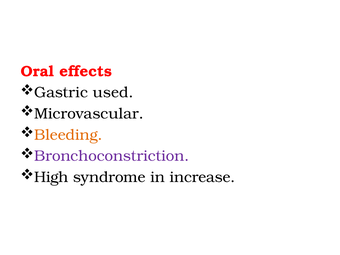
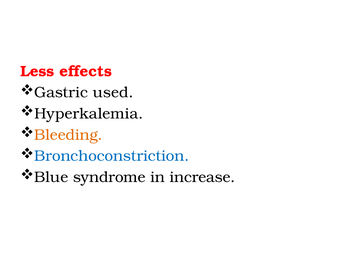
Oral: Oral -> Less (37, 71)
Microvascular: Microvascular -> Hyperkalemia (89, 114)
Bronchoconstriction colour: purple -> blue (112, 156)
High: High -> Blue (51, 177)
